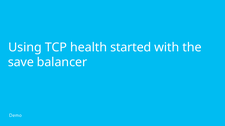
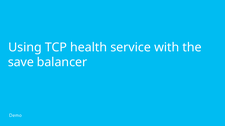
started: started -> service (131, 48)
